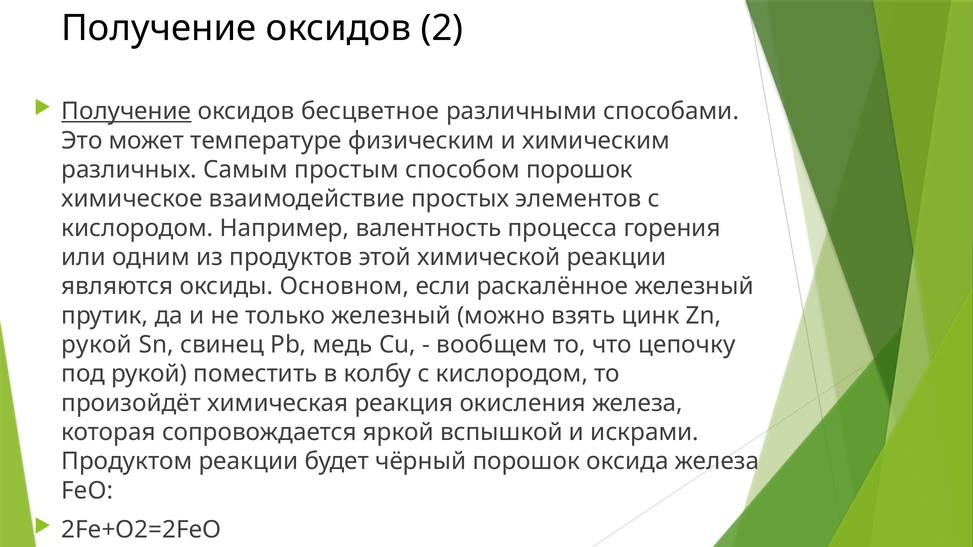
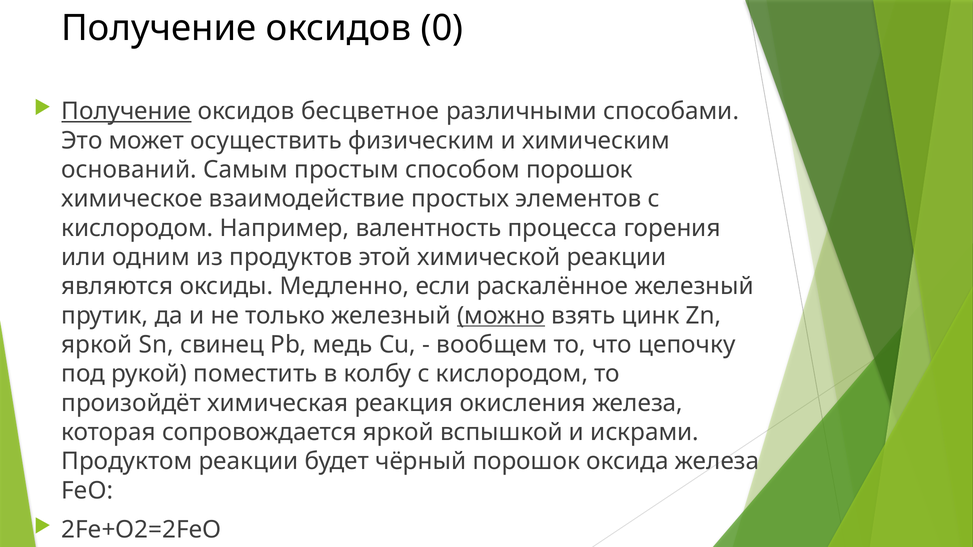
2: 2 -> 0 (442, 28)
температуре: температуре -> осуществить (266, 141)
различных: различных -> оснований (129, 170)
Основном: Основном -> Медленно (344, 287)
можно underline: none -> present (501, 316)
рукой: рукой -> яркой (97, 345)
